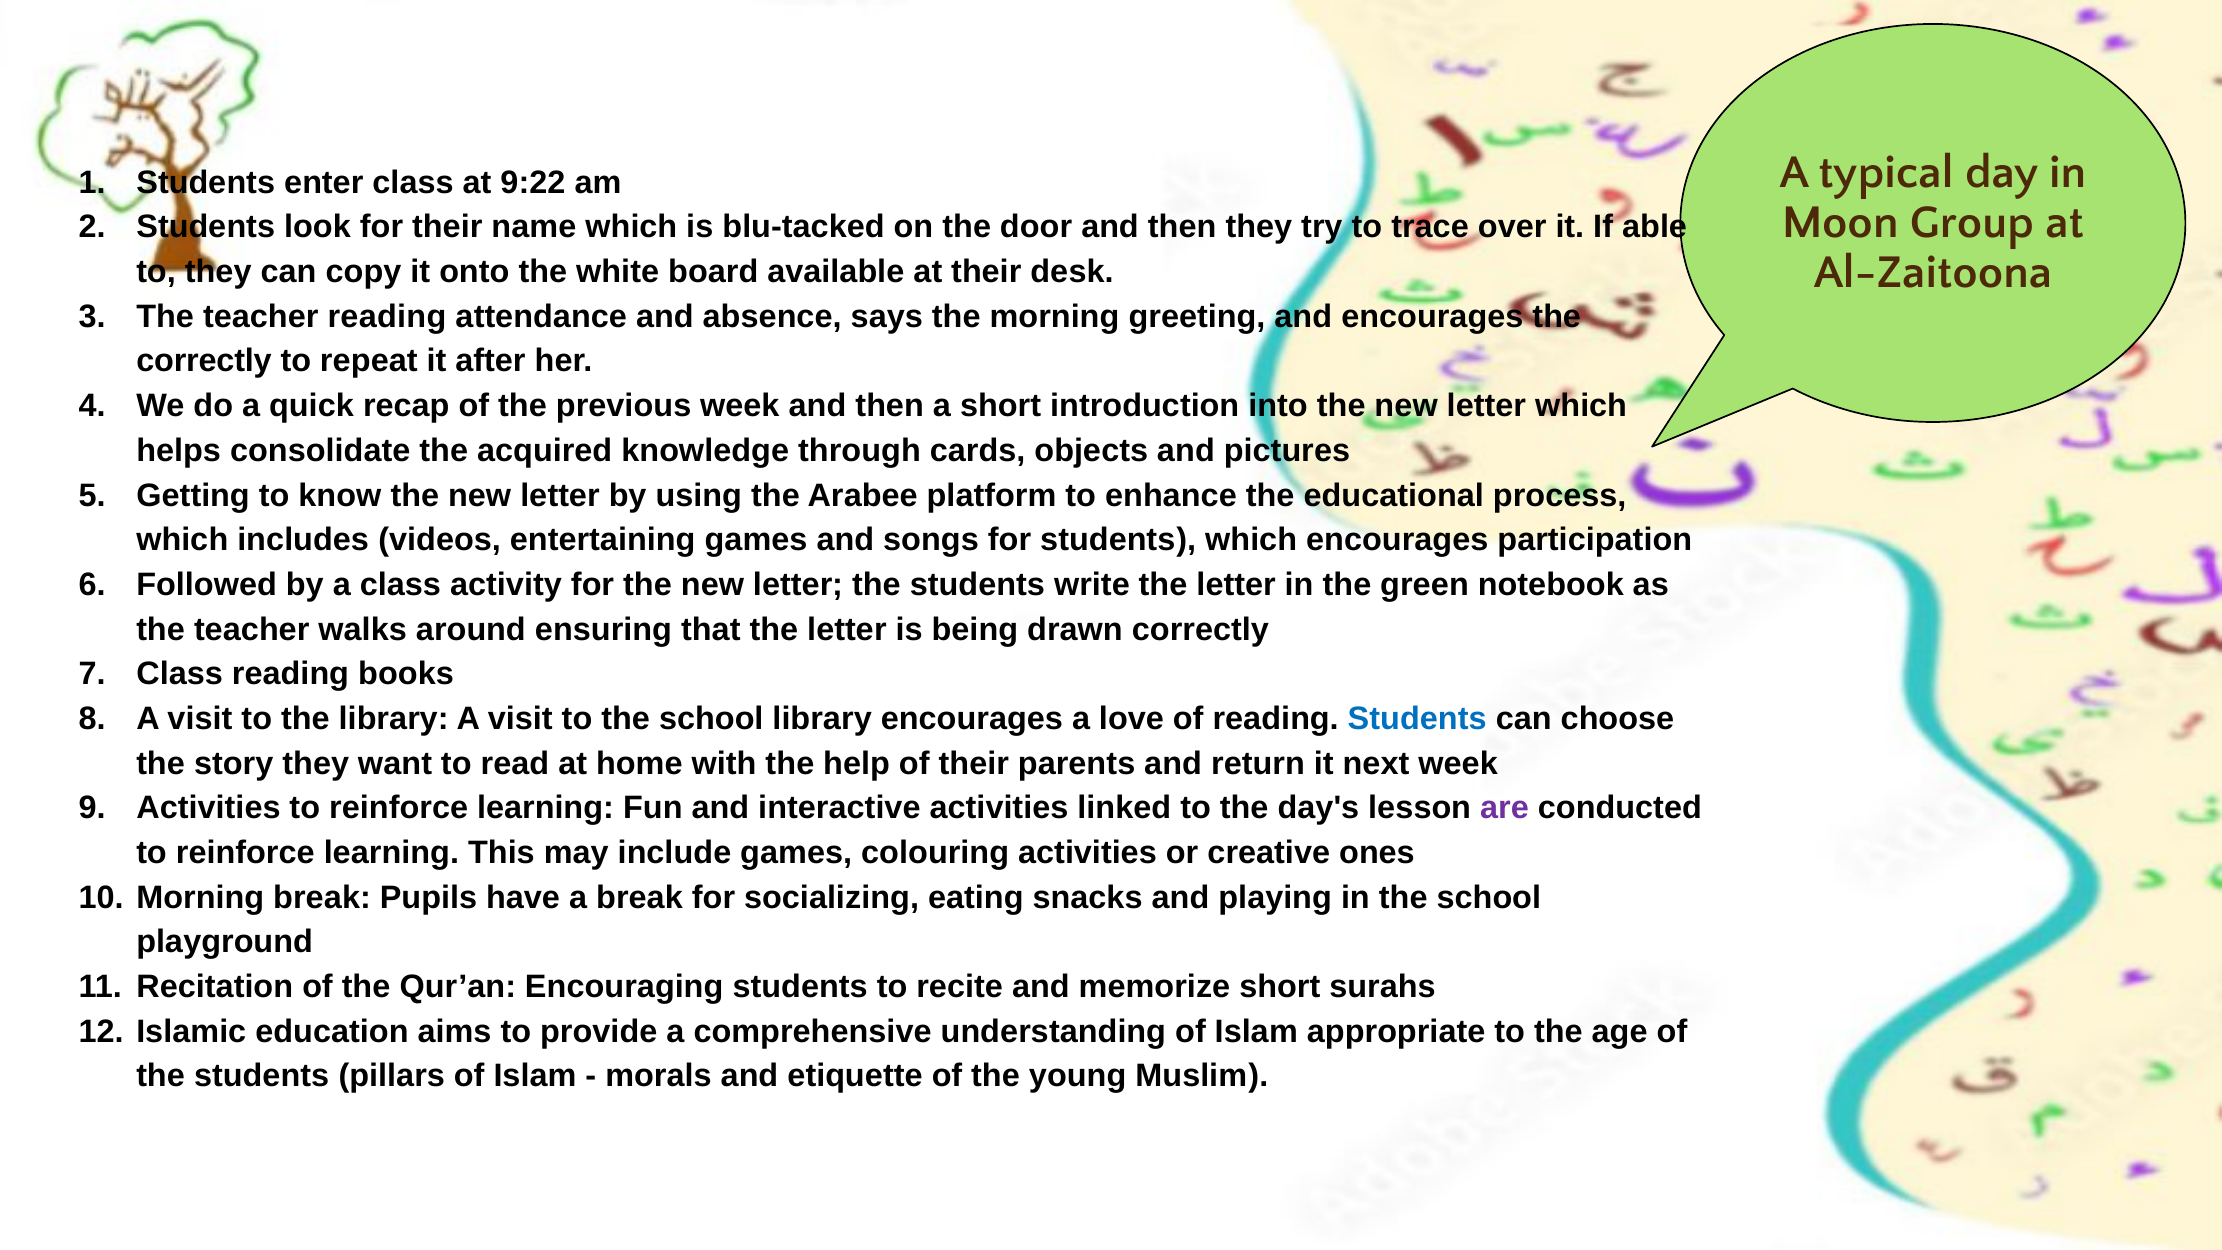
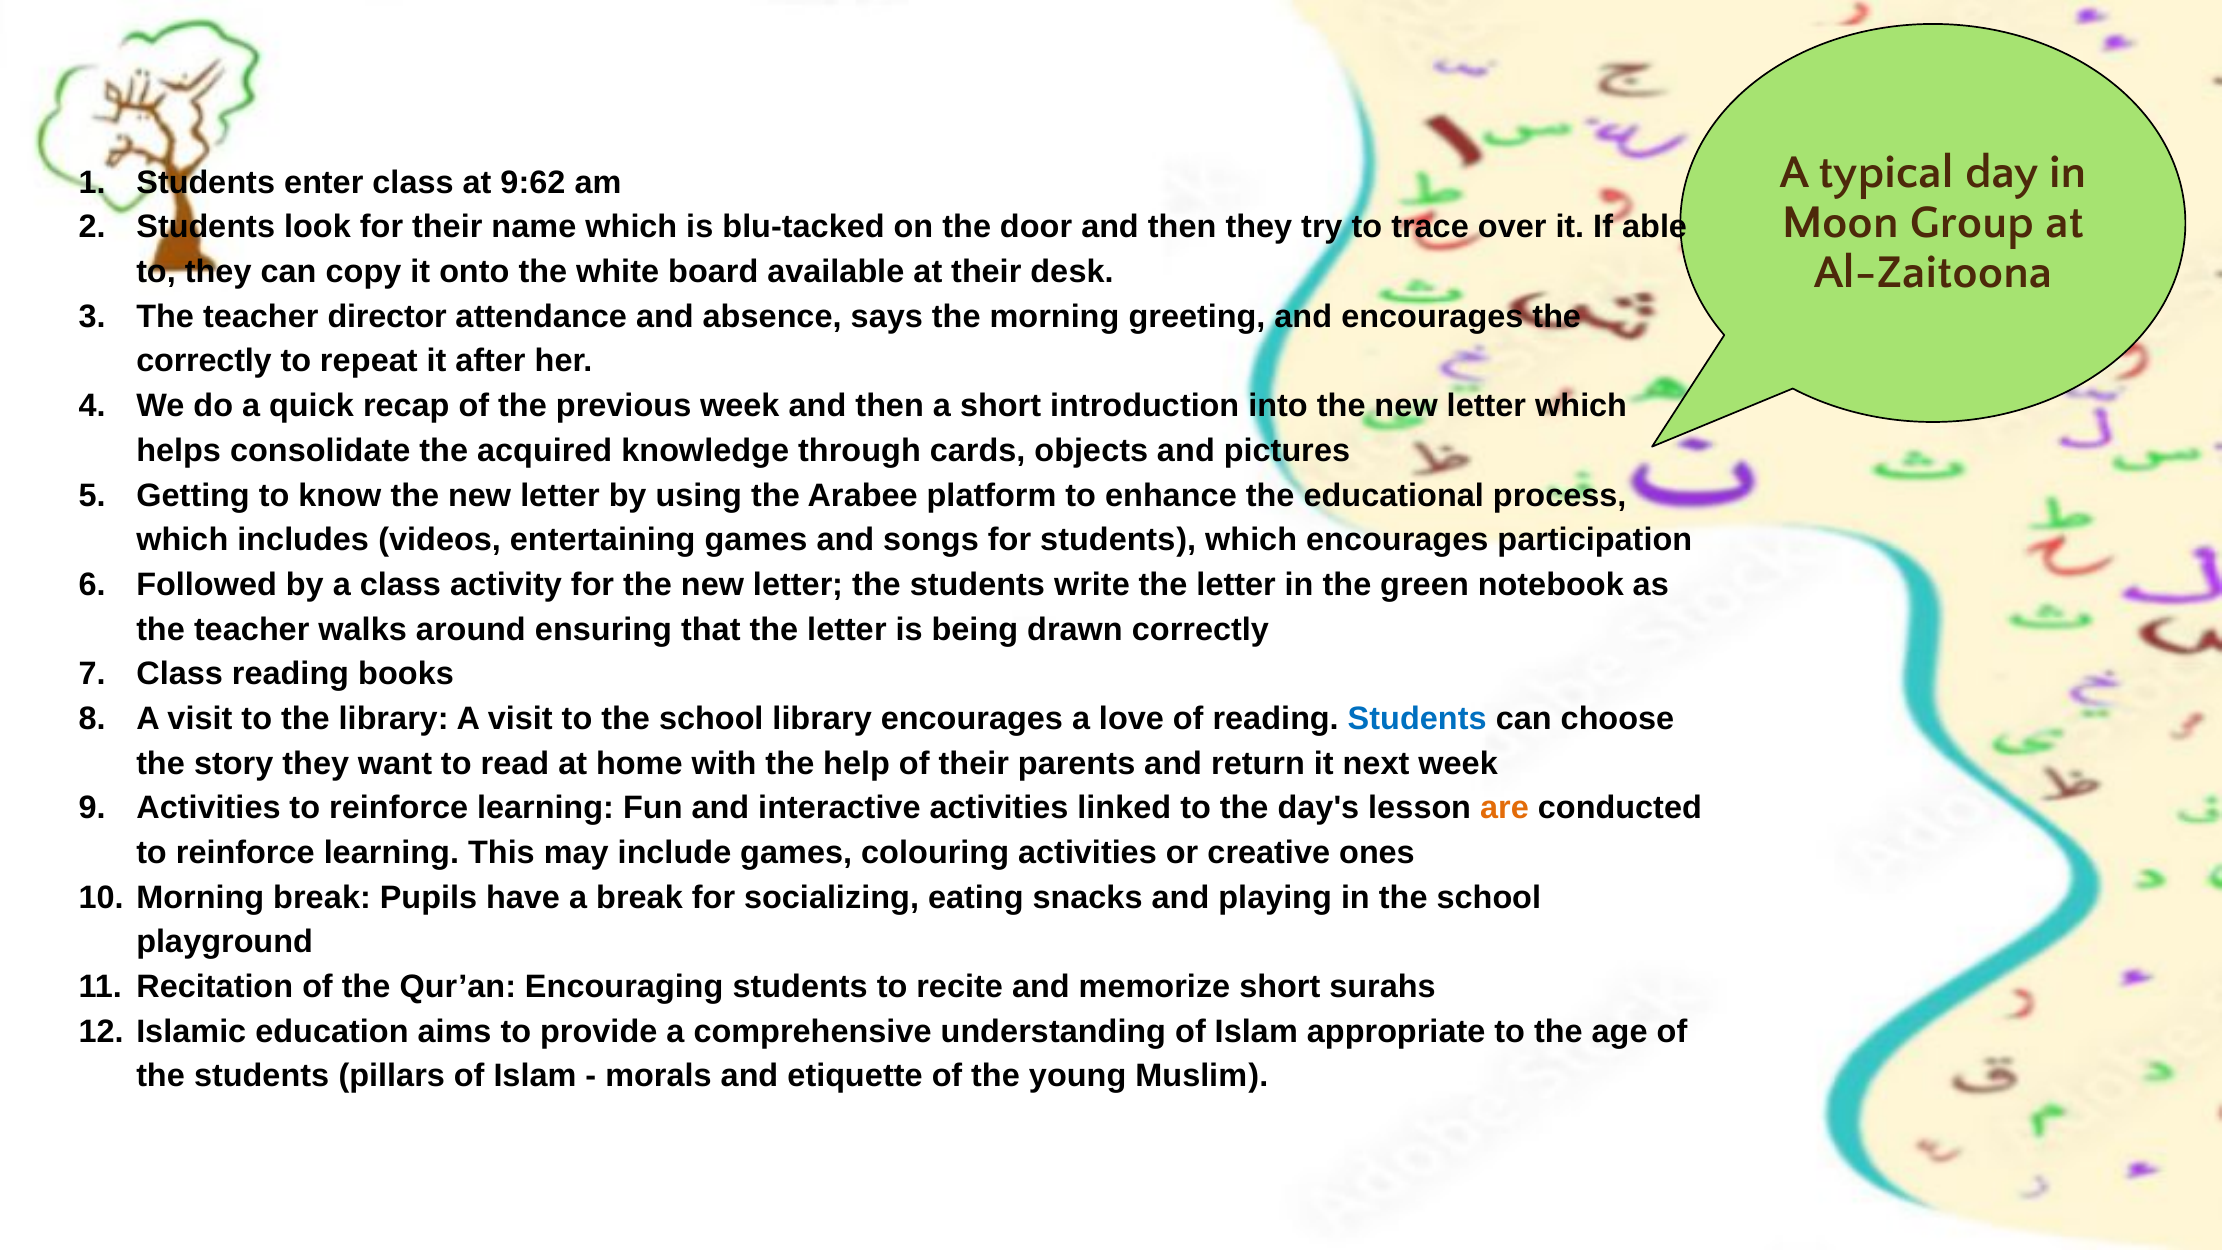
9:22: 9:22 -> 9:62 (533, 183)
teacher reading: reading -> director (387, 317)
are colour: purple -> orange (1504, 808)
